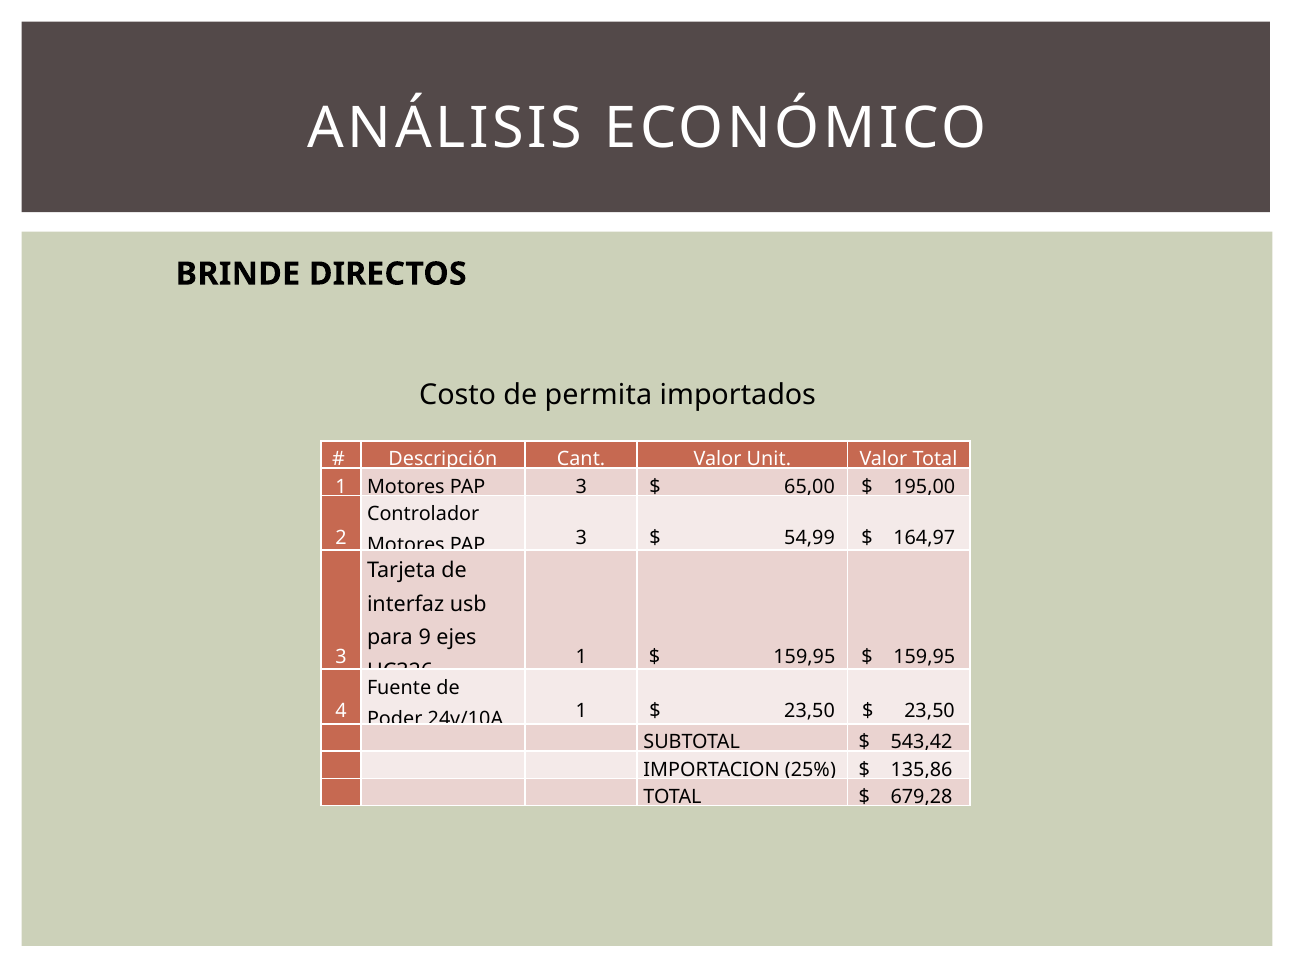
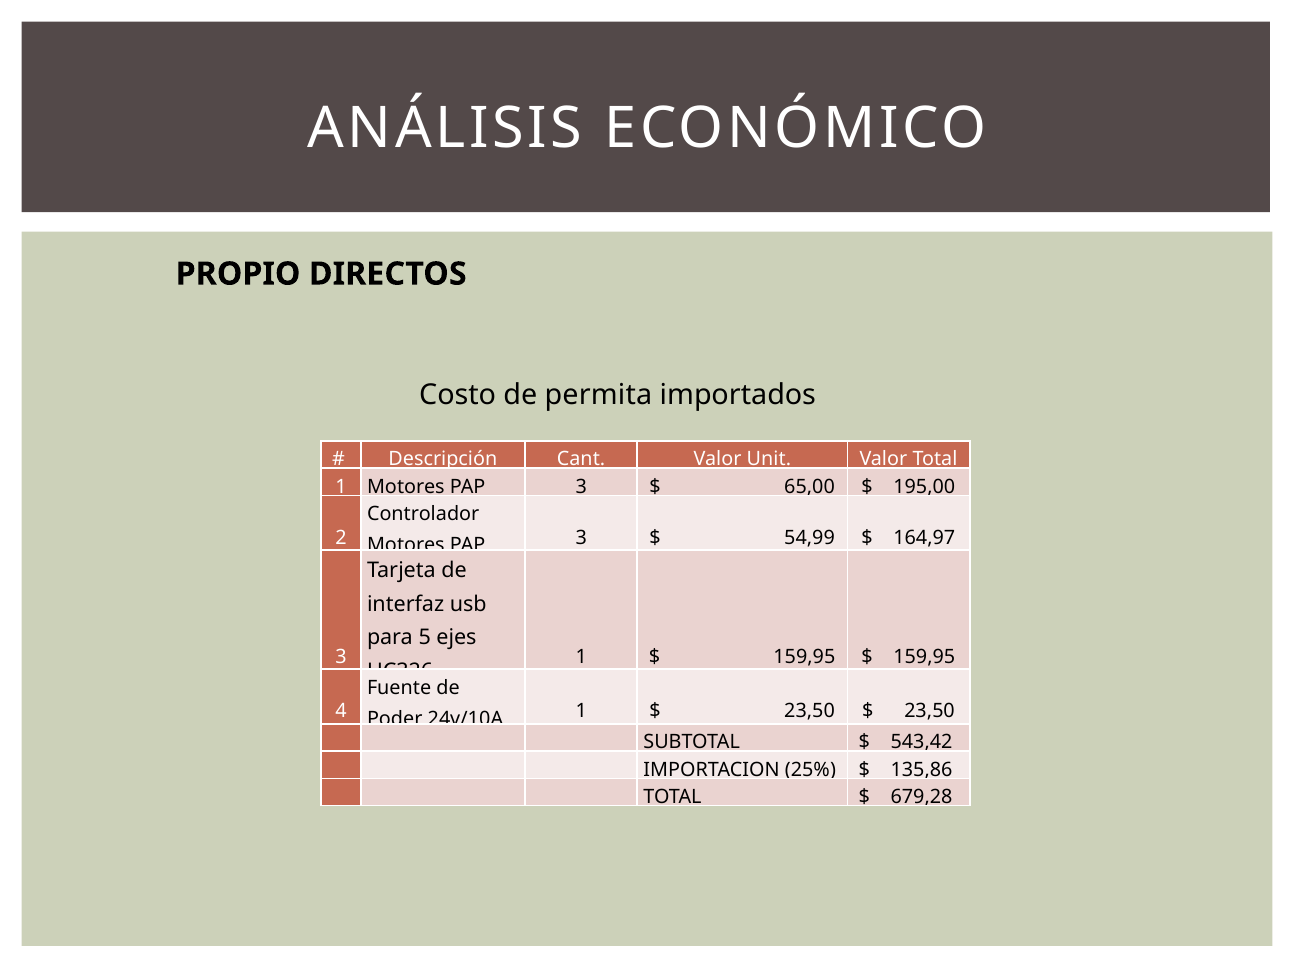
BRINDE: BRINDE -> PROPIO (238, 274)
9: 9 -> 5 (425, 638)
